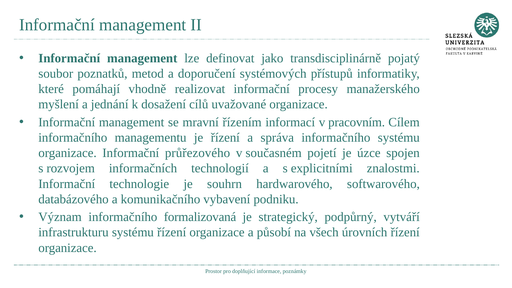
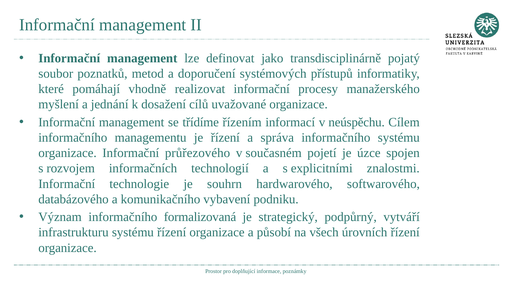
mravní: mravní -> třídíme (201, 122)
pracovním: pracovním -> neúspěchu (357, 122)
